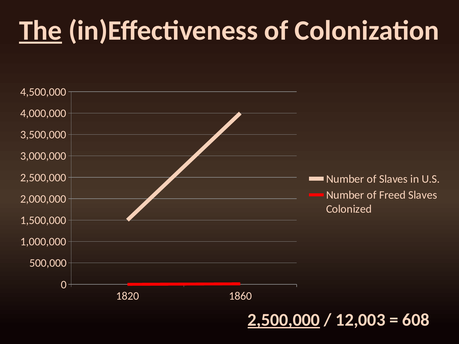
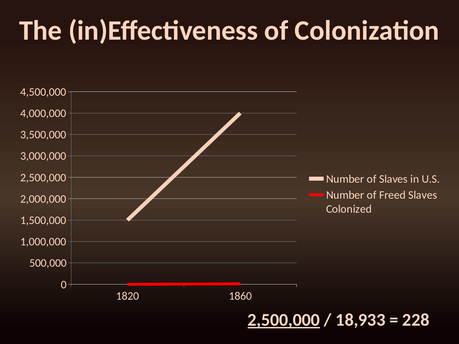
The underline: present -> none (41, 31)
12,003: 12,003 -> 18,933 (361, 320)
608: 608 -> 228 (416, 320)
